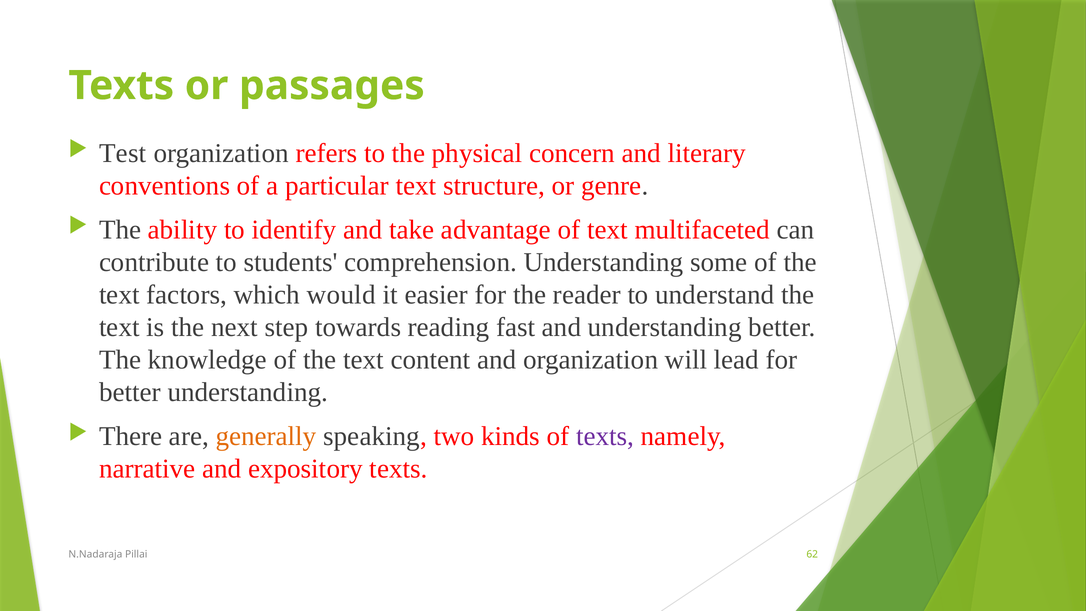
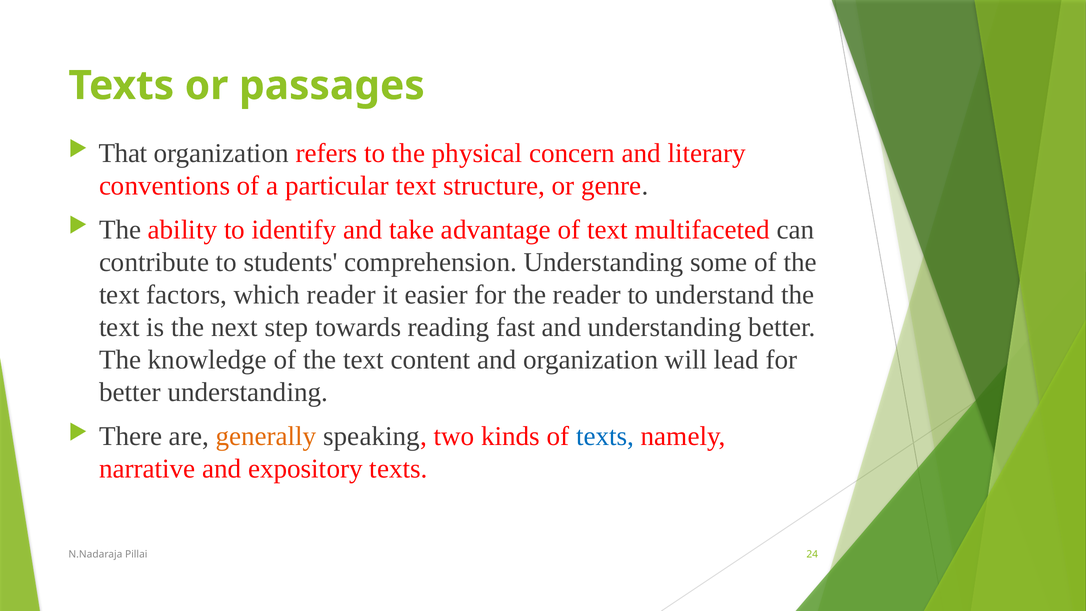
Test: Test -> That (123, 153)
which would: would -> reader (341, 295)
texts colour: purple -> blue (605, 436)
62: 62 -> 24 (812, 554)
